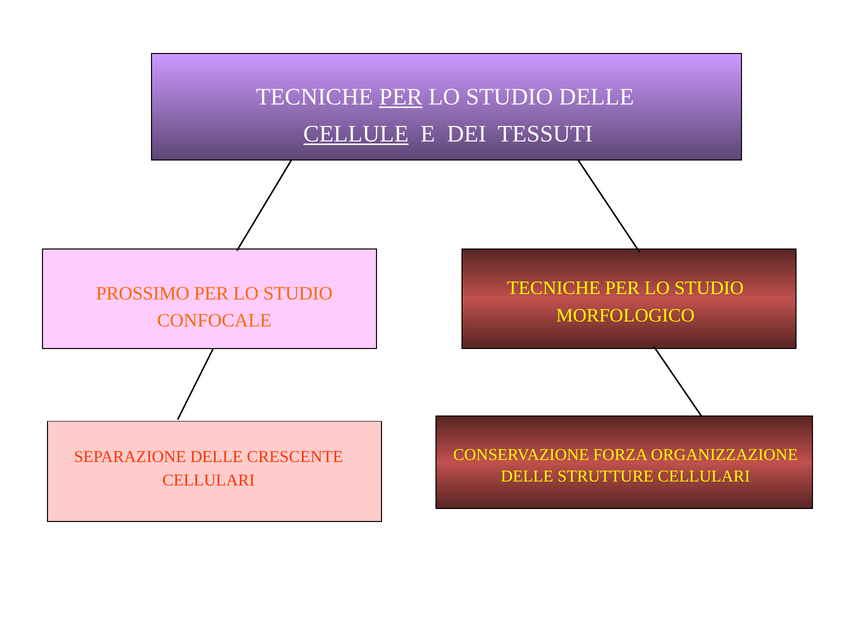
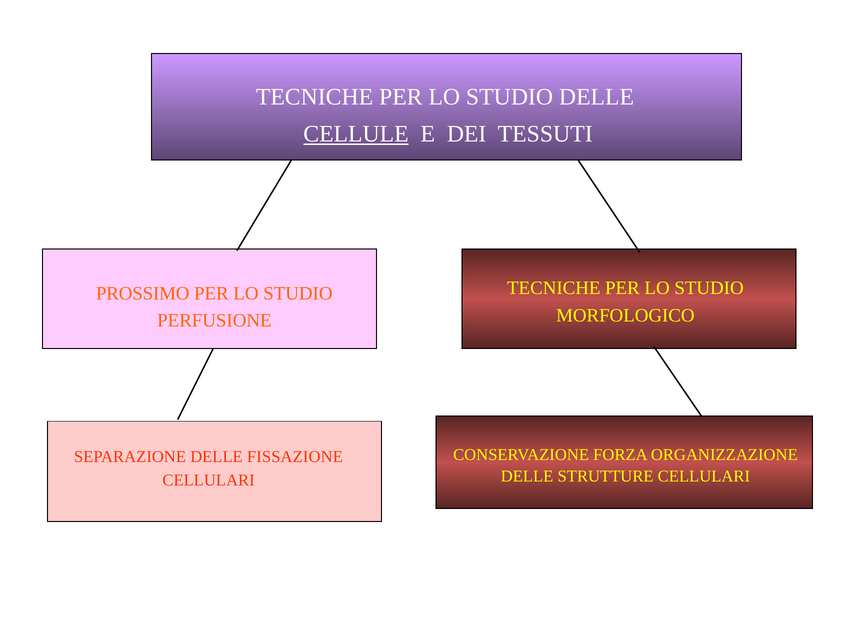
PER underline: present -> none (401, 97)
CONFOCALE: CONFOCALE -> PERFUSIONE (214, 321)
CRESCENTE: CRESCENTE -> FISSAZIONE (295, 456)
